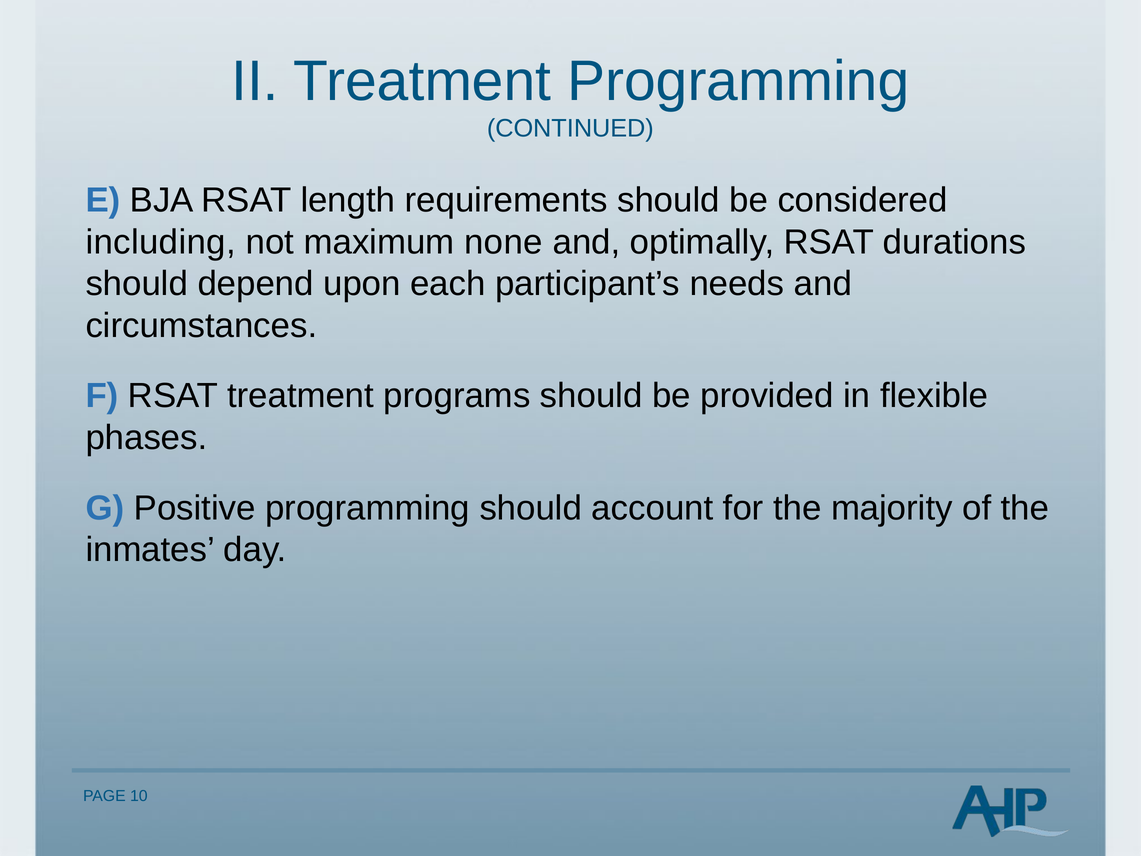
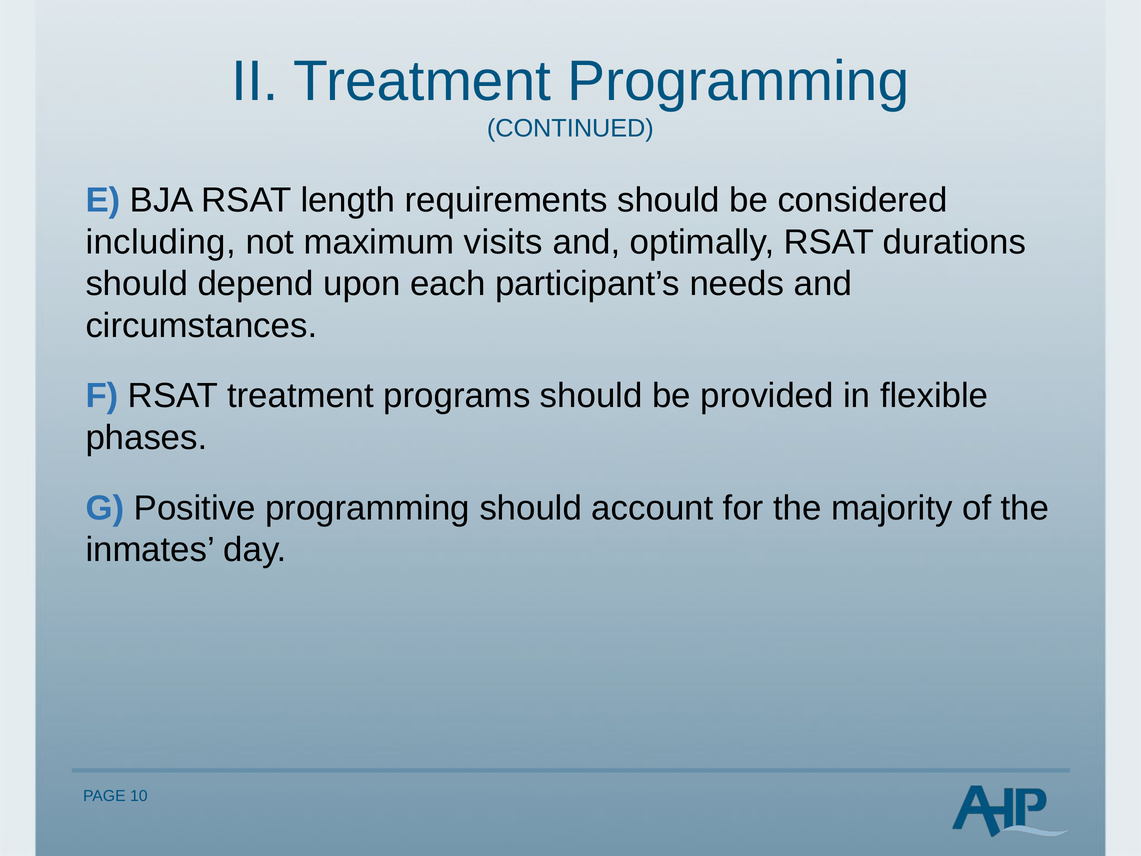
none: none -> visits (503, 242)
